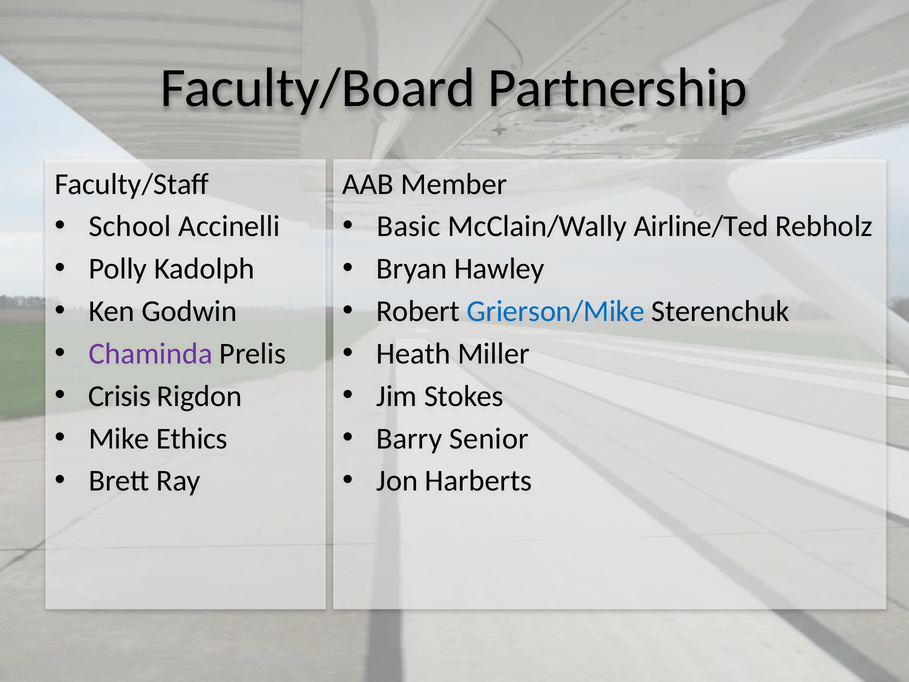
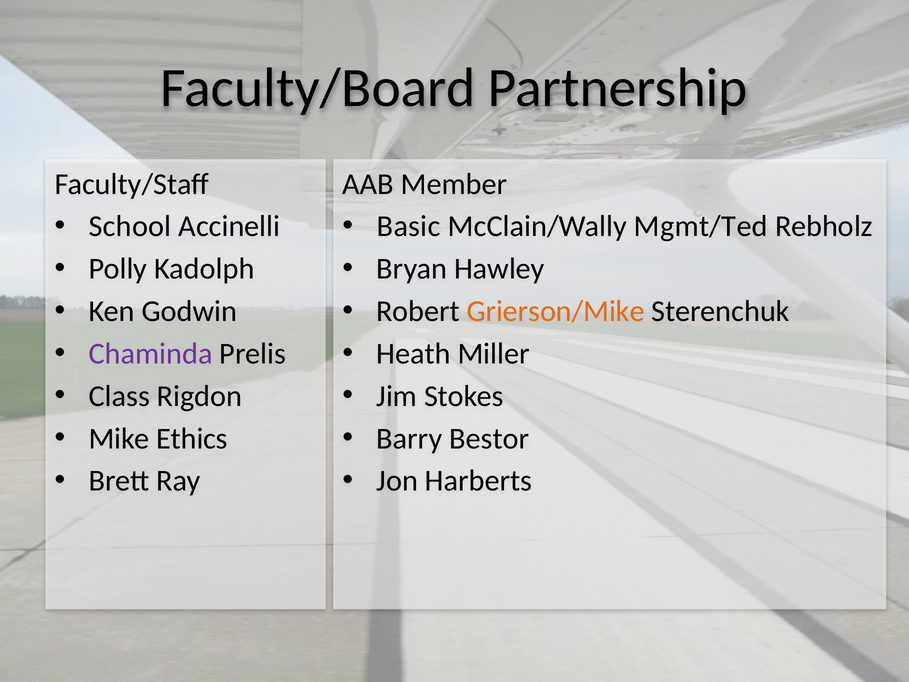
Airline/Ted: Airline/Ted -> Mgmt/Ted (701, 226)
Grierson/Mike colour: blue -> orange (556, 311)
Crisis: Crisis -> Class (119, 396)
Senior: Senior -> Bestor (489, 438)
